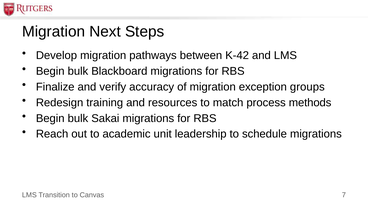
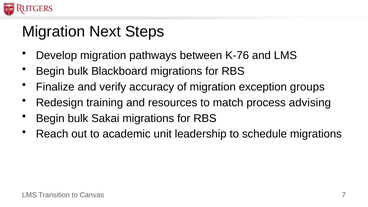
K-42: K-42 -> K-76 (237, 55)
methods: methods -> advising (310, 103)
